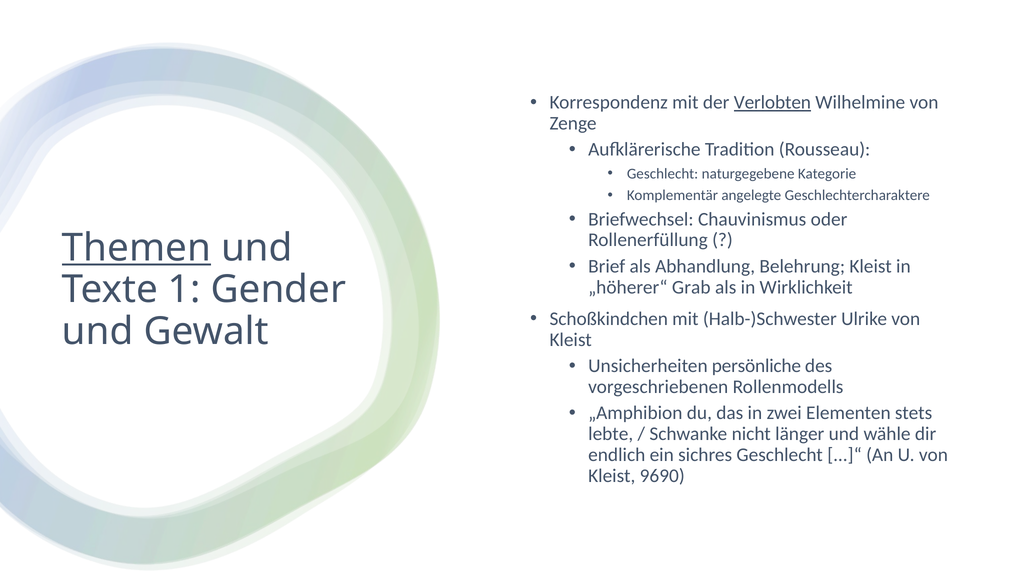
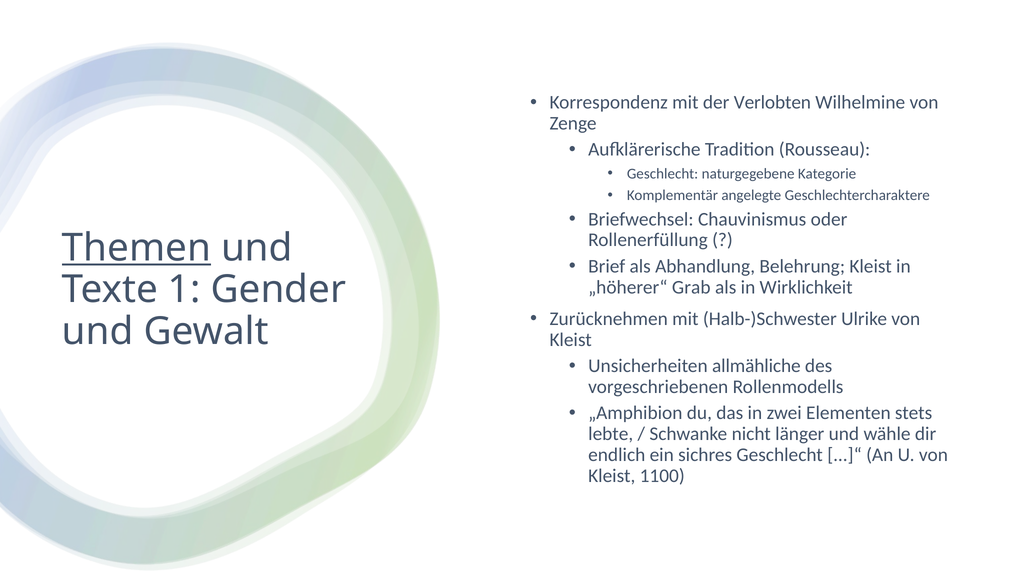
Verlobten underline: present -> none (772, 103)
Schoßkindchen: Schoßkindchen -> Zurücknehmen (609, 319)
persönliche: persönliche -> allmähliche (756, 366)
9690: 9690 -> 1100 (662, 476)
